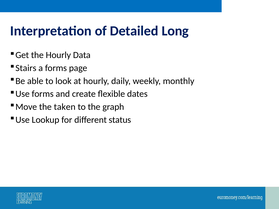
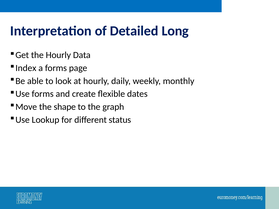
Stairs: Stairs -> Index (26, 68)
taken: taken -> shape (65, 107)
